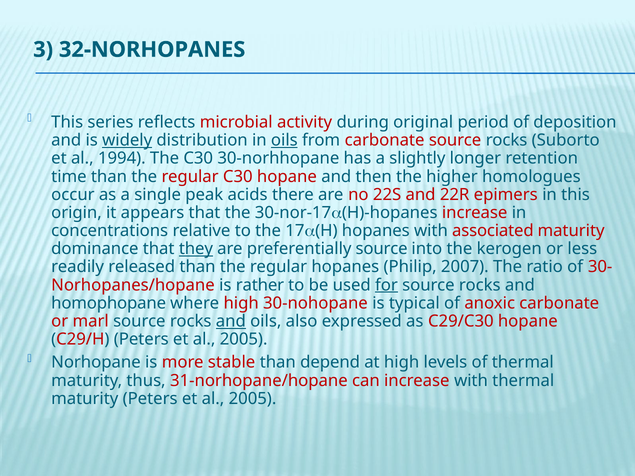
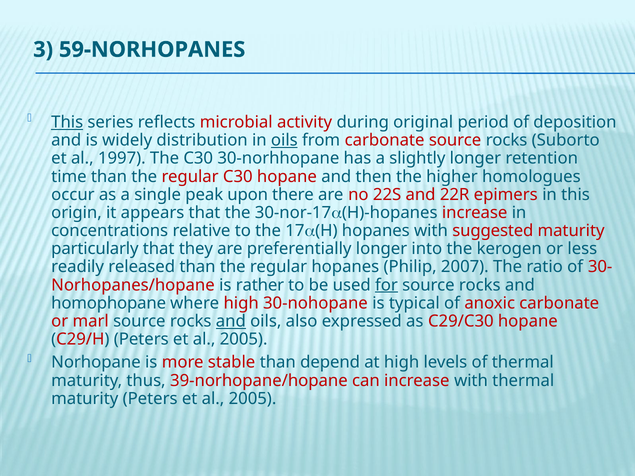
32-NORHOPANES: 32-NORHOPANES -> 59-NORHOPANES (152, 50)
This underline: none -> present (67, 122)
widely underline: present -> none (127, 140)
1994: 1994 -> 1997 (122, 158)
acids: acids -> upon (248, 195)
associated: associated -> suggested (493, 231)
dominance: dominance -> particularly (95, 249)
they underline: present -> none (196, 249)
preferentially source: source -> longer (382, 249)
31-norhopane/hopane: 31-norhopane/hopane -> 39-norhopane/hopane (259, 381)
